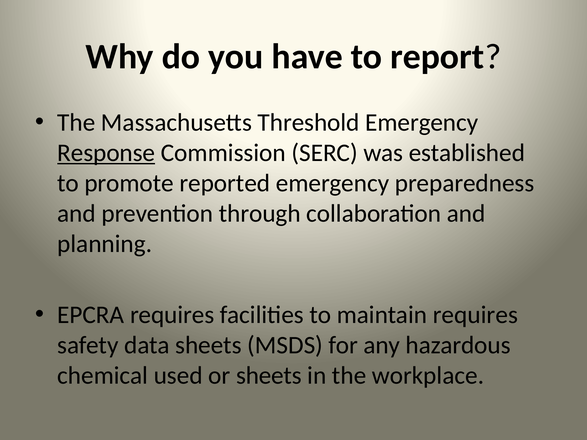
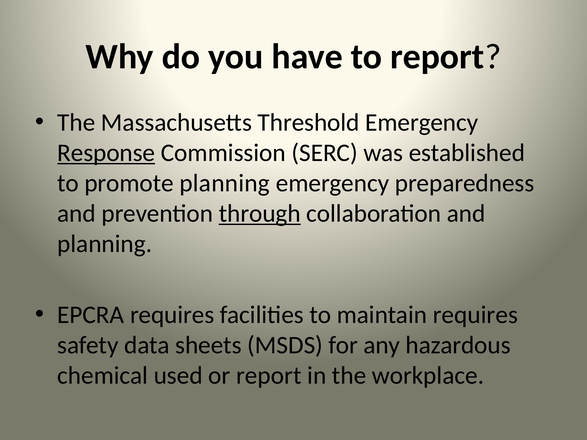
promote reported: reported -> planning (225, 183)
through underline: none -> present (260, 214)
or sheets: sheets -> report (269, 376)
